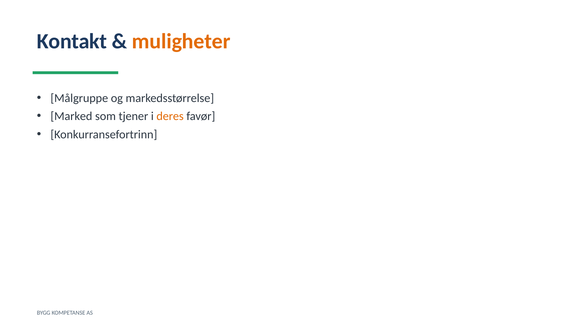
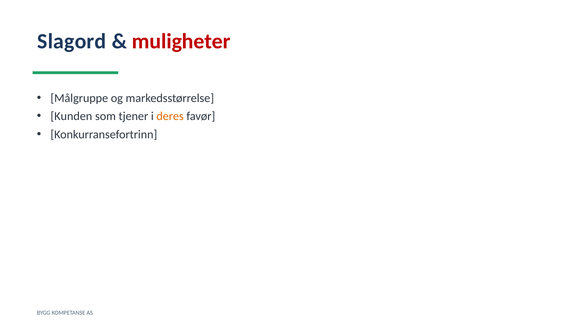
Kontakt: Kontakt -> Slagord (72, 41)
muligheter colour: orange -> red (181, 41)
Marked: Marked -> Kunden (71, 116)
